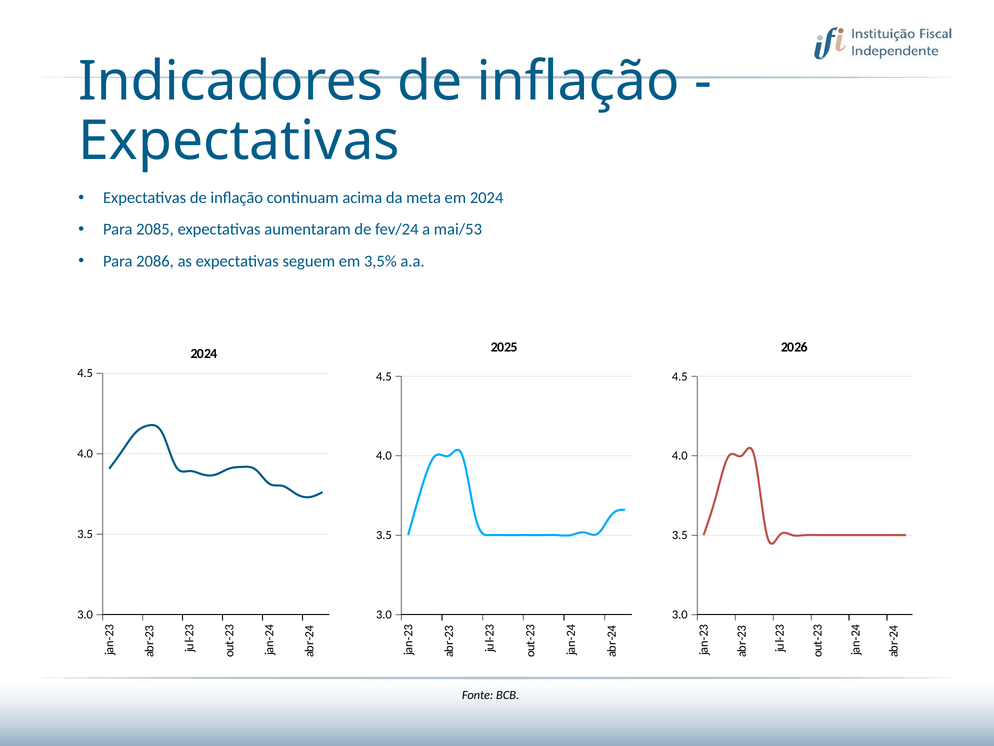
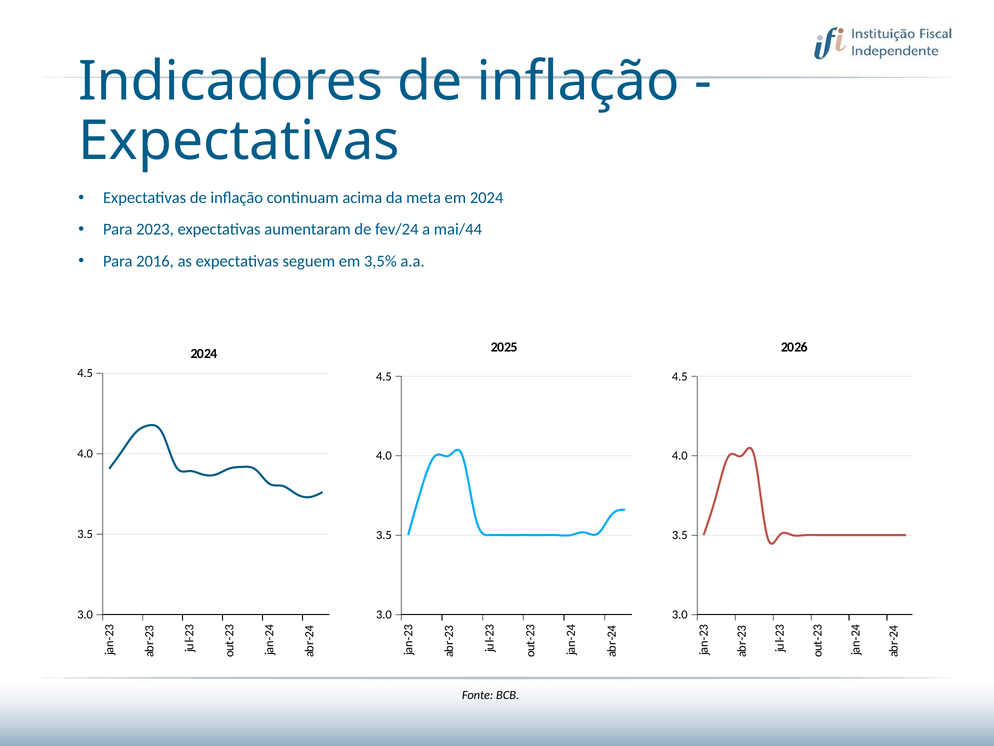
2085: 2085 -> 2023 (155, 229)
mai/53: mai/53 -> mai/44 (458, 229)
2086: 2086 -> 2016 (155, 261)
